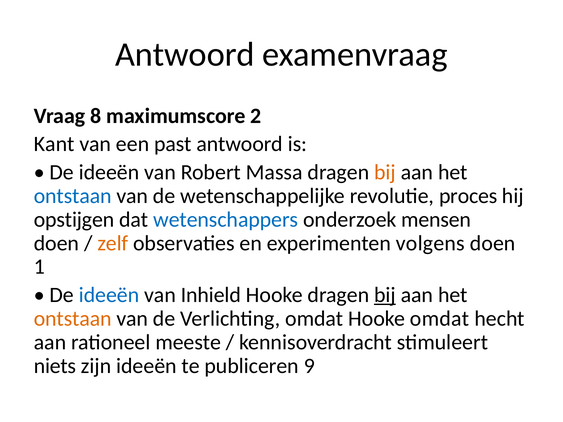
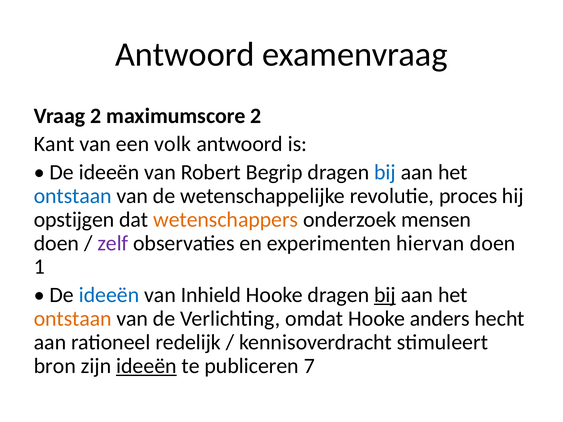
Vraag 8: 8 -> 2 (96, 116)
past: past -> volk (173, 144)
Massa: Massa -> Begrip (274, 172)
bij colour: orange -> blue (385, 172)
wetenschappers colour: blue -> orange (226, 220)
zelf colour: orange -> purple (113, 243)
volgens: volgens -> hiervan (430, 243)
Hooke omdat: omdat -> anders (440, 319)
meeste: meeste -> redelijk (188, 342)
niets: niets -> bron (55, 366)
ideeën underline: none -> present (146, 366)
9: 9 -> 7 (309, 366)
